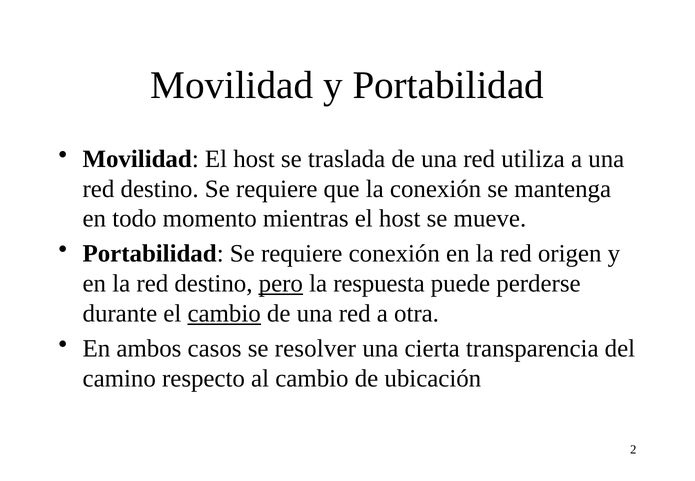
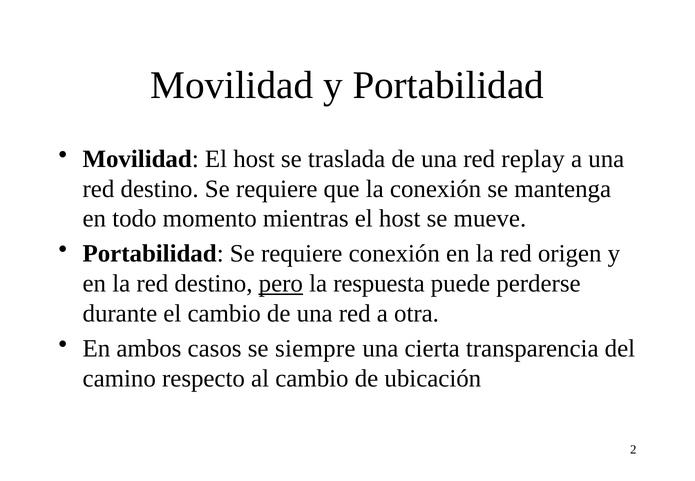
utiliza: utiliza -> replay (533, 159)
cambio underline: present -> none (224, 314)
resolver: resolver -> siempre (315, 349)
